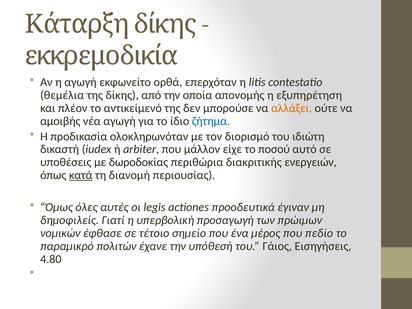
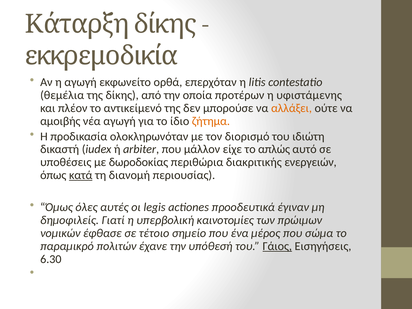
απονομής: απονομής -> προτέρων (240, 95)
εξυπηρέτηση: εξυπηρέτηση -> υφιστάμενης (309, 95)
ζήτημα colour: blue -> orange (211, 121)
ποσού: ποσού -> απλώς (274, 149)
προσαγωγή: προσαγωγή -> καινοτομίες (225, 220)
πεδίο: πεδίο -> σώμα (319, 233)
Γάιος underline: none -> present (277, 246)
4.80: 4.80 -> 6.30 (51, 259)
